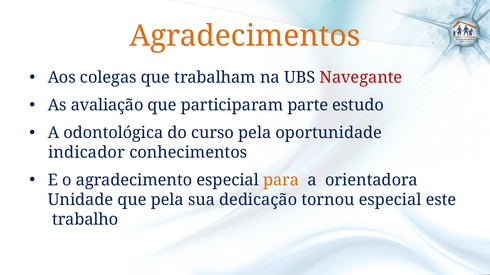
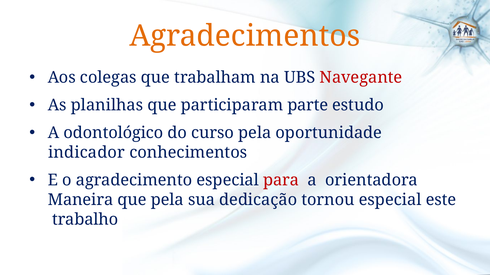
avaliação: avaliação -> planilhas (107, 105)
odontológica: odontológica -> odontológico (113, 133)
para colour: orange -> red (281, 181)
Unidade: Unidade -> Maneira (81, 200)
